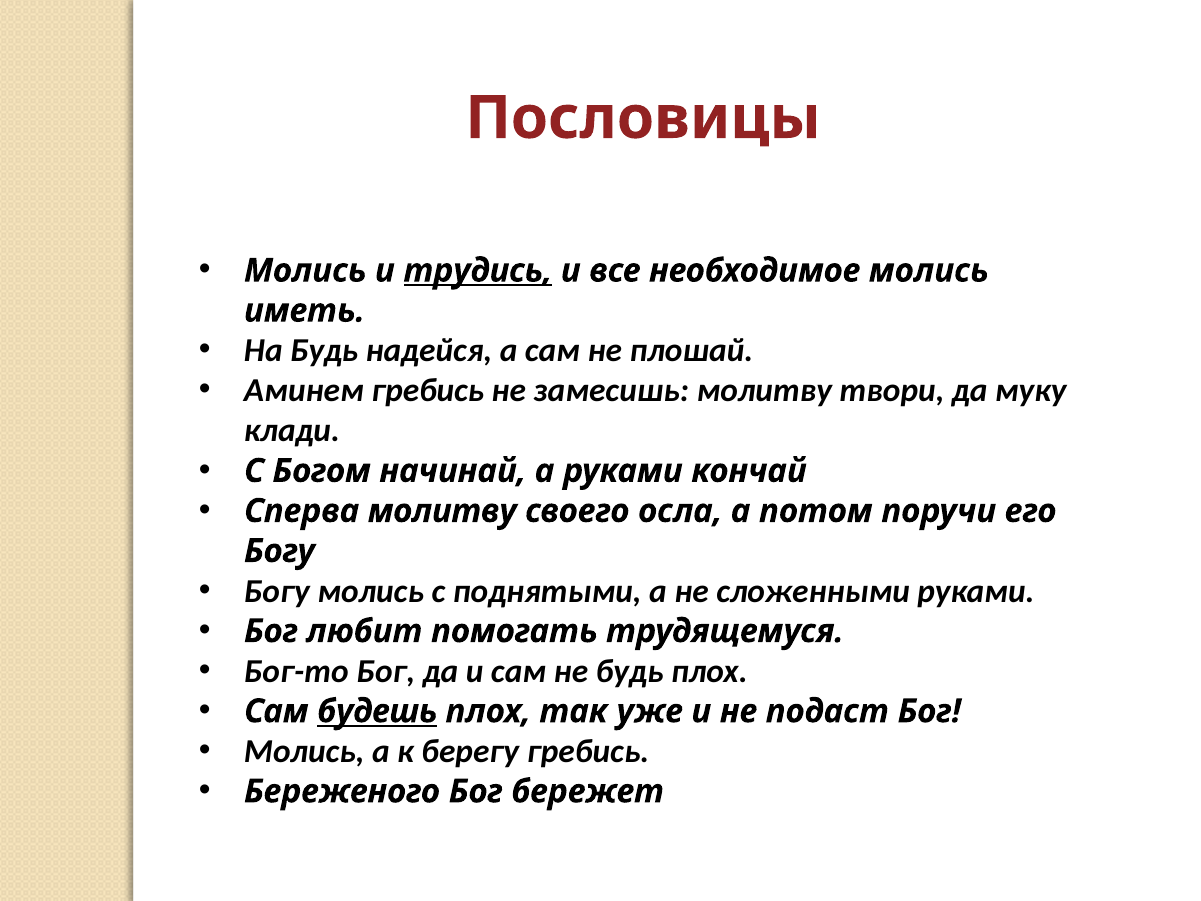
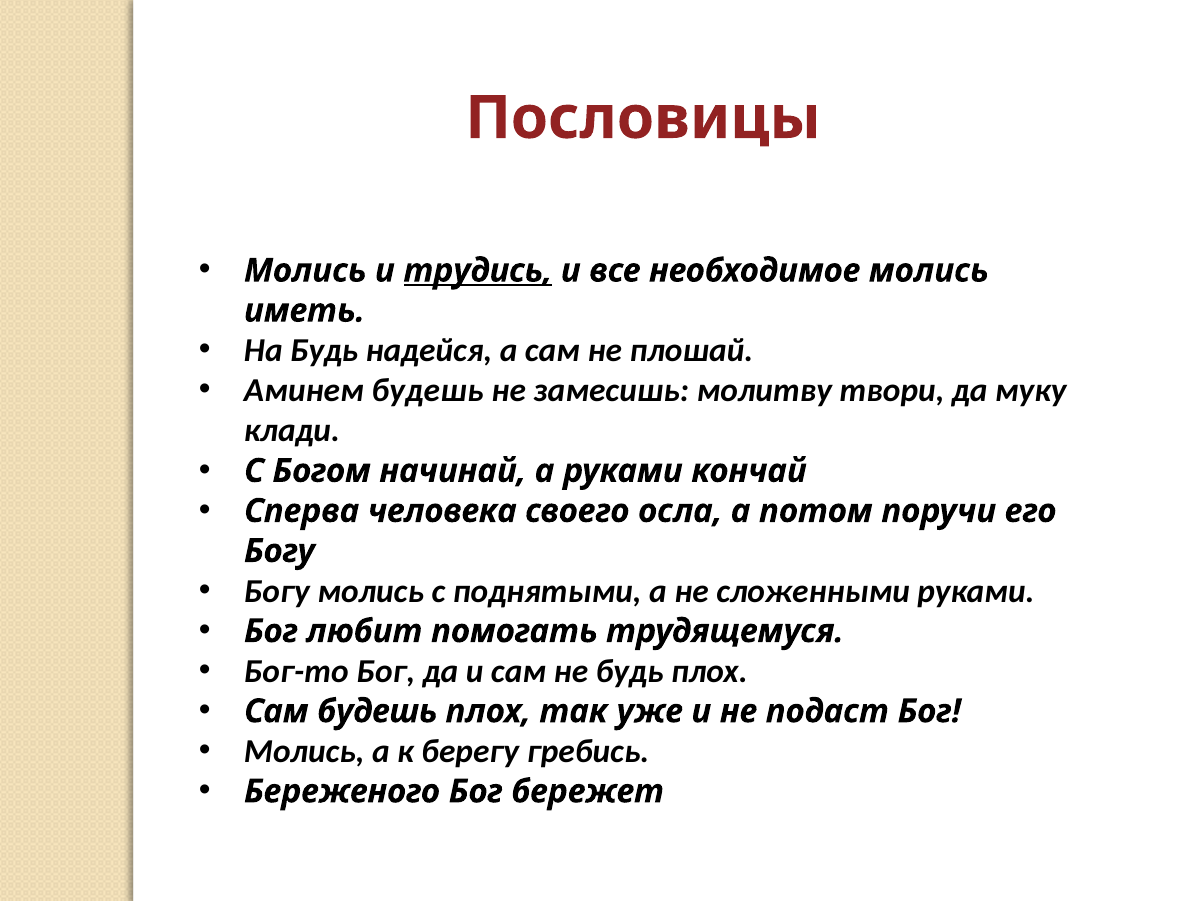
Аминем гребись: гребись -> будешь (428, 391)
Сперва молитву: молитву -> человека (442, 511)
будешь underline: present -> none (377, 711)
